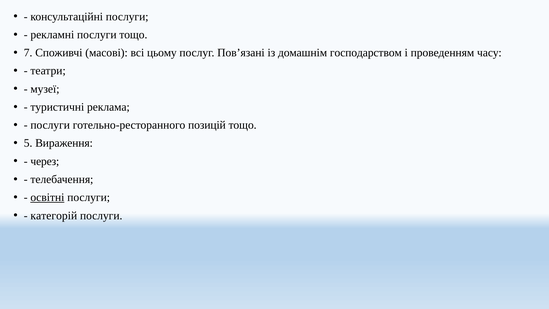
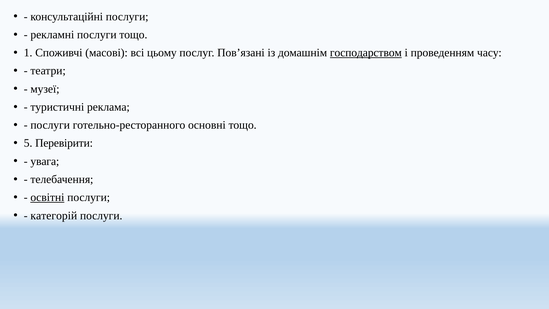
7: 7 -> 1 (28, 53)
господарством underline: none -> present (366, 53)
позицій: позицій -> основні (207, 125)
Вираження: Вираження -> Перевірити (64, 143)
через: через -> увага (45, 161)
